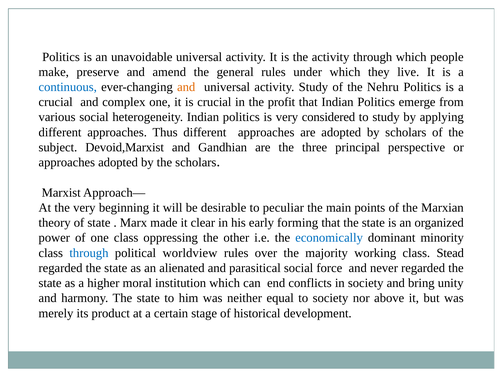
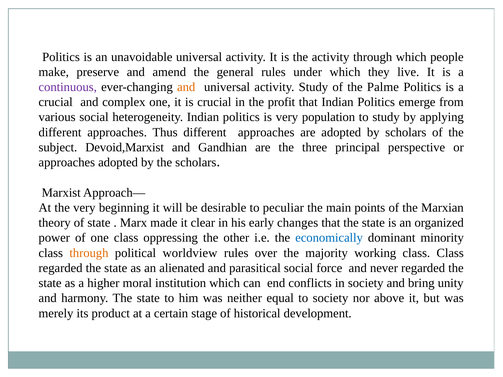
continuous colour: blue -> purple (68, 87)
Nehru: Nehru -> Palme (383, 87)
considered: considered -> population (329, 117)
forming: forming -> changes (298, 223)
through colour: blue -> orange (89, 253)
class Stead: Stead -> Class (450, 253)
